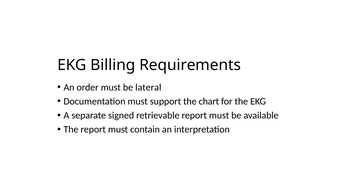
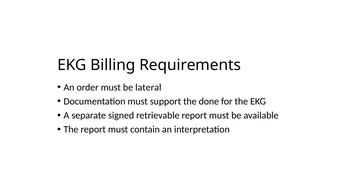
chart: chart -> done (209, 102)
